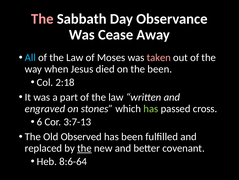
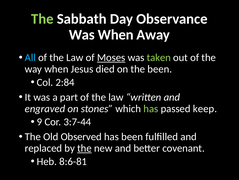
The colour: pink -> light green (42, 19)
Was Cease: Cease -> When (116, 35)
Moses underline: none -> present (111, 57)
taken colour: pink -> light green (159, 57)
2:18: 2:18 -> 2:84 (65, 82)
cross: cross -> keep (205, 108)
6: 6 -> 9 (39, 121)
3:7-13: 3:7-13 -> 3:7-44 (77, 121)
8:6-64: 8:6-64 -> 8:6-81 (73, 161)
